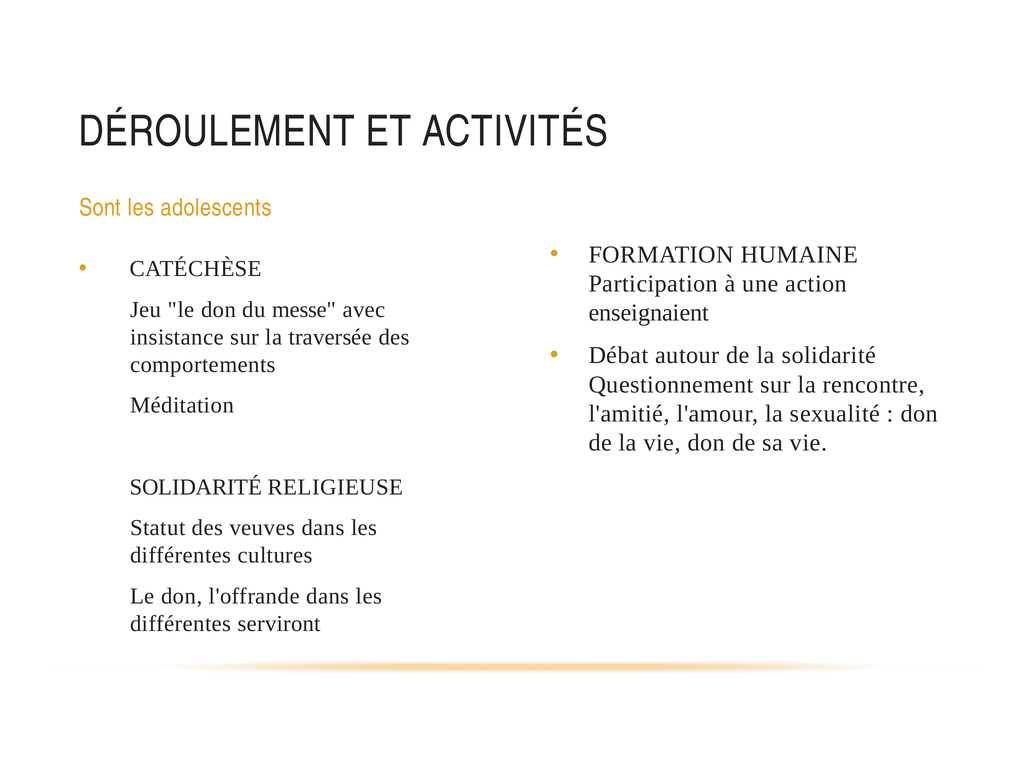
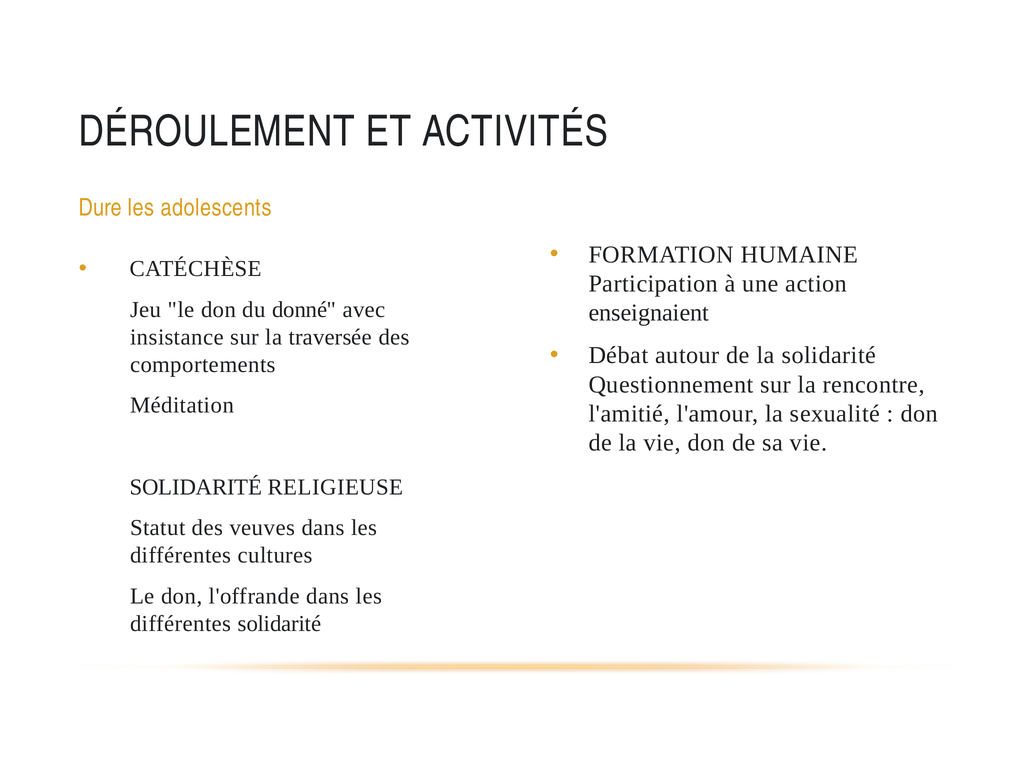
Sont: Sont -> Dure (100, 208)
messe: messe -> donné (304, 310)
différentes serviront: serviront -> solidarité (279, 623)
